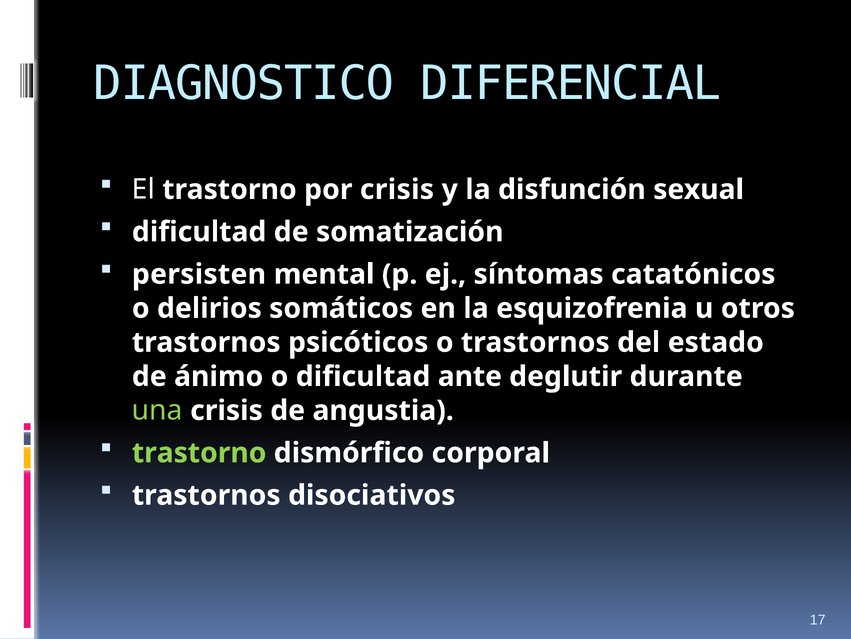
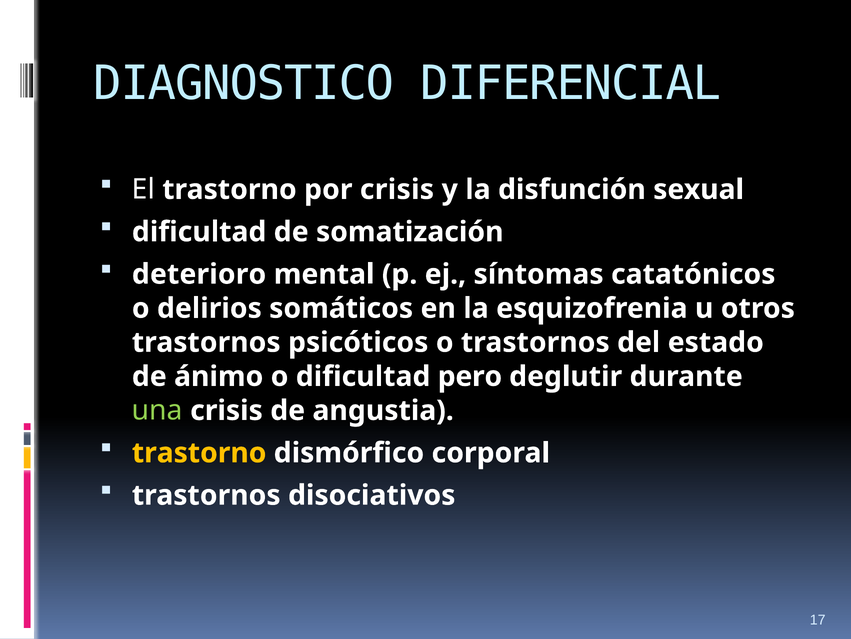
persisten: persisten -> deterioro (199, 274)
ante: ante -> pero (470, 376)
trastorno colour: light green -> yellow (199, 452)
